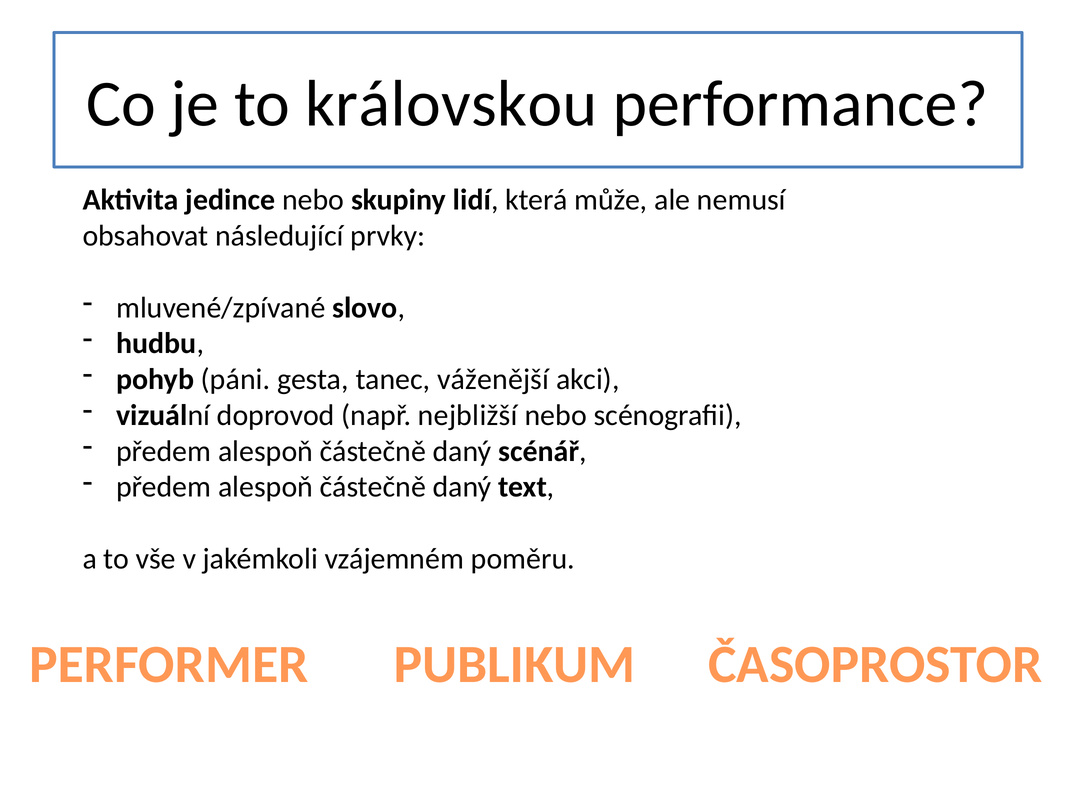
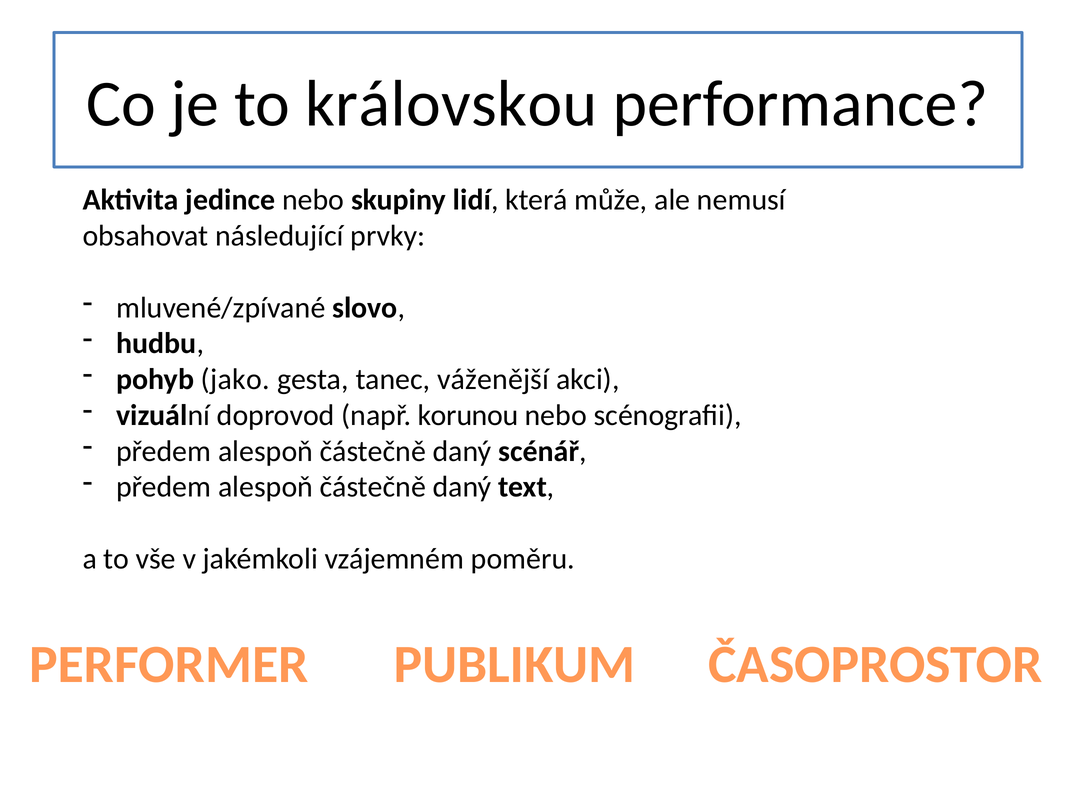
páni: páni -> jako (235, 379)
nejbližší: nejbližší -> korunou (468, 415)
